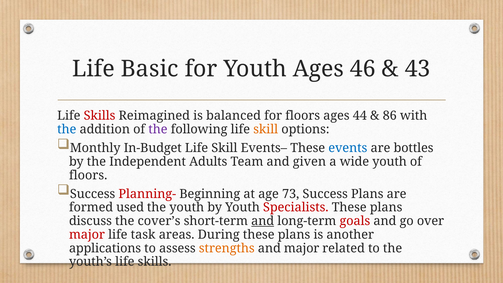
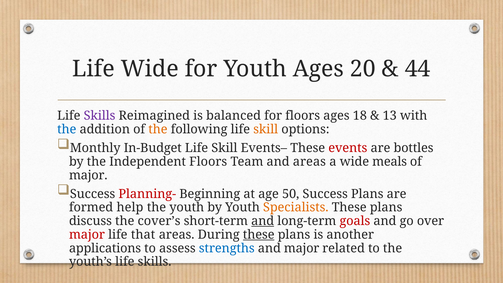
Life Basic: Basic -> Wide (150, 69)
46: 46 -> 20 (363, 69)
43: 43 -> 44 (418, 69)
Skills colour: red -> purple (100, 116)
44: 44 -> 18 (360, 116)
86: 86 -> 13 (390, 116)
the colour: purple -> orange (158, 129)
events colour: blue -> red (348, 148)
Independent Adults: Adults -> Floors (208, 162)
and given: given -> areas (309, 162)
wide youth: youth -> meals (390, 162)
floors: floors -> major (88, 175)
73: 73 -> 50 (291, 194)
used: used -> help (130, 207)
Specialists colour: red -> orange (296, 207)
task: task -> that (143, 235)
these underline: none -> present (259, 235)
strengths colour: orange -> blue (227, 248)
